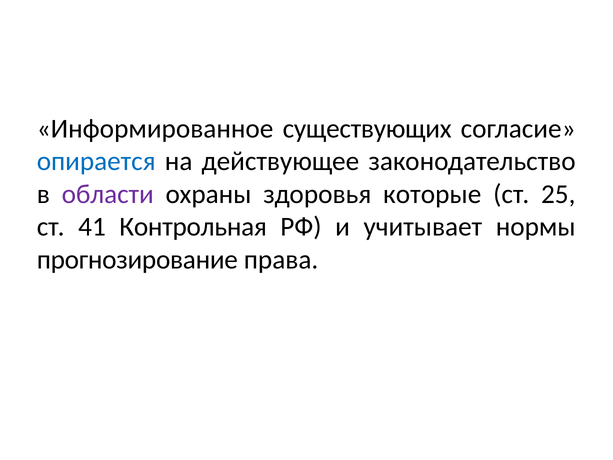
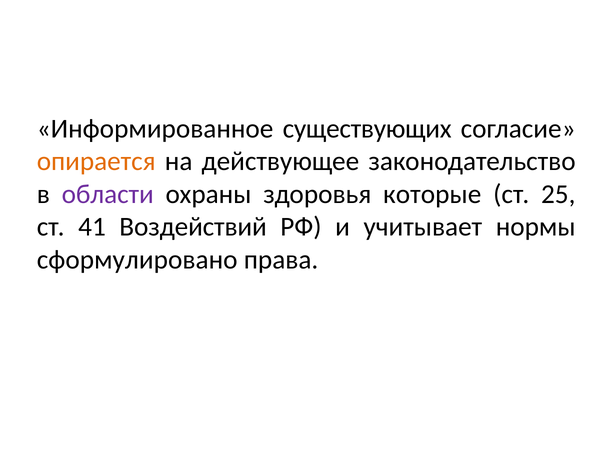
опирается colour: blue -> orange (96, 161)
Контрольная: Контрольная -> Воздействий (193, 227)
прогнозирование: прогнозирование -> сформулировано (137, 259)
